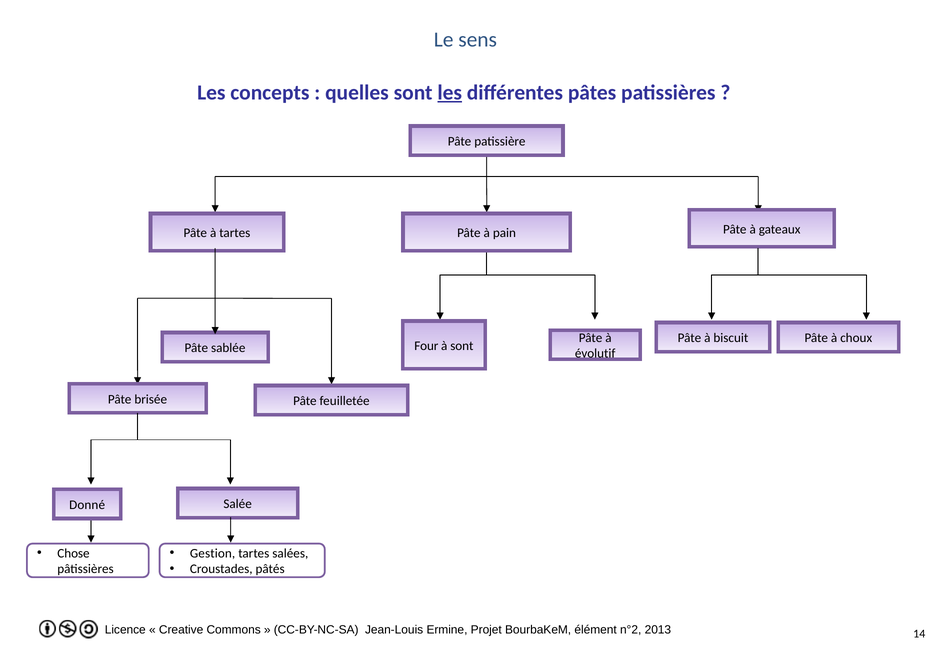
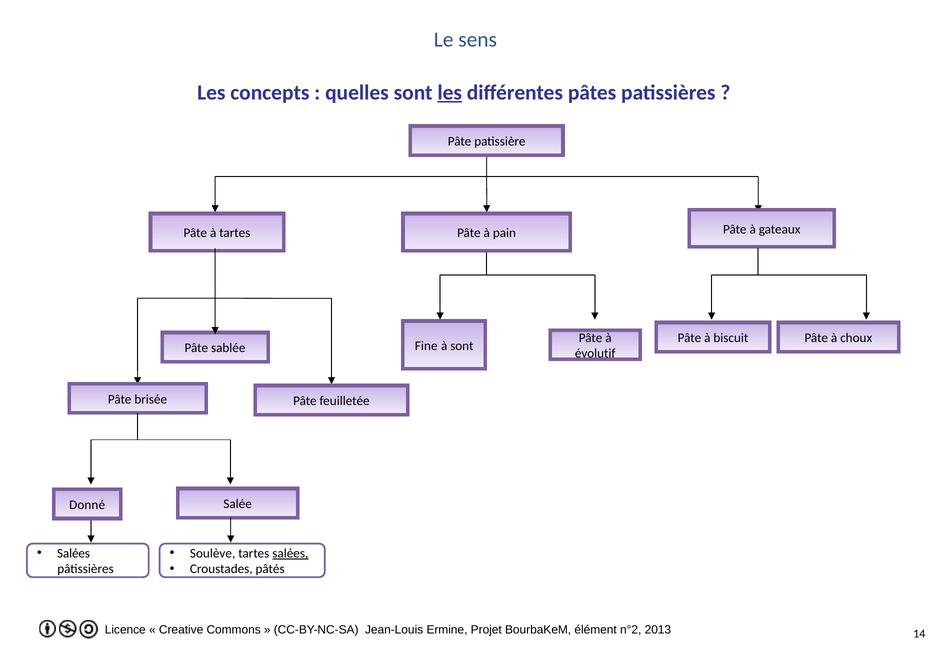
Four: Four -> Fine (426, 346)
Chose: Chose -> Salées (74, 553)
Gestion: Gestion -> Soulève (213, 553)
salées underline: none -> present (290, 553)
